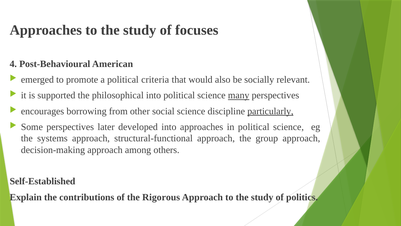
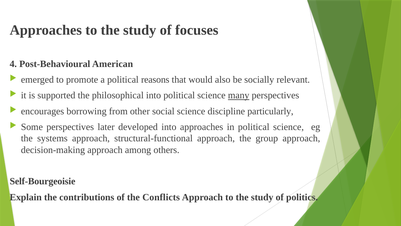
criteria: criteria -> reasons (155, 80)
particularly underline: present -> none (270, 111)
Self-Established: Self-Established -> Self-Bourgeoisie (43, 181)
Rigorous: Rigorous -> Conflicts (161, 197)
